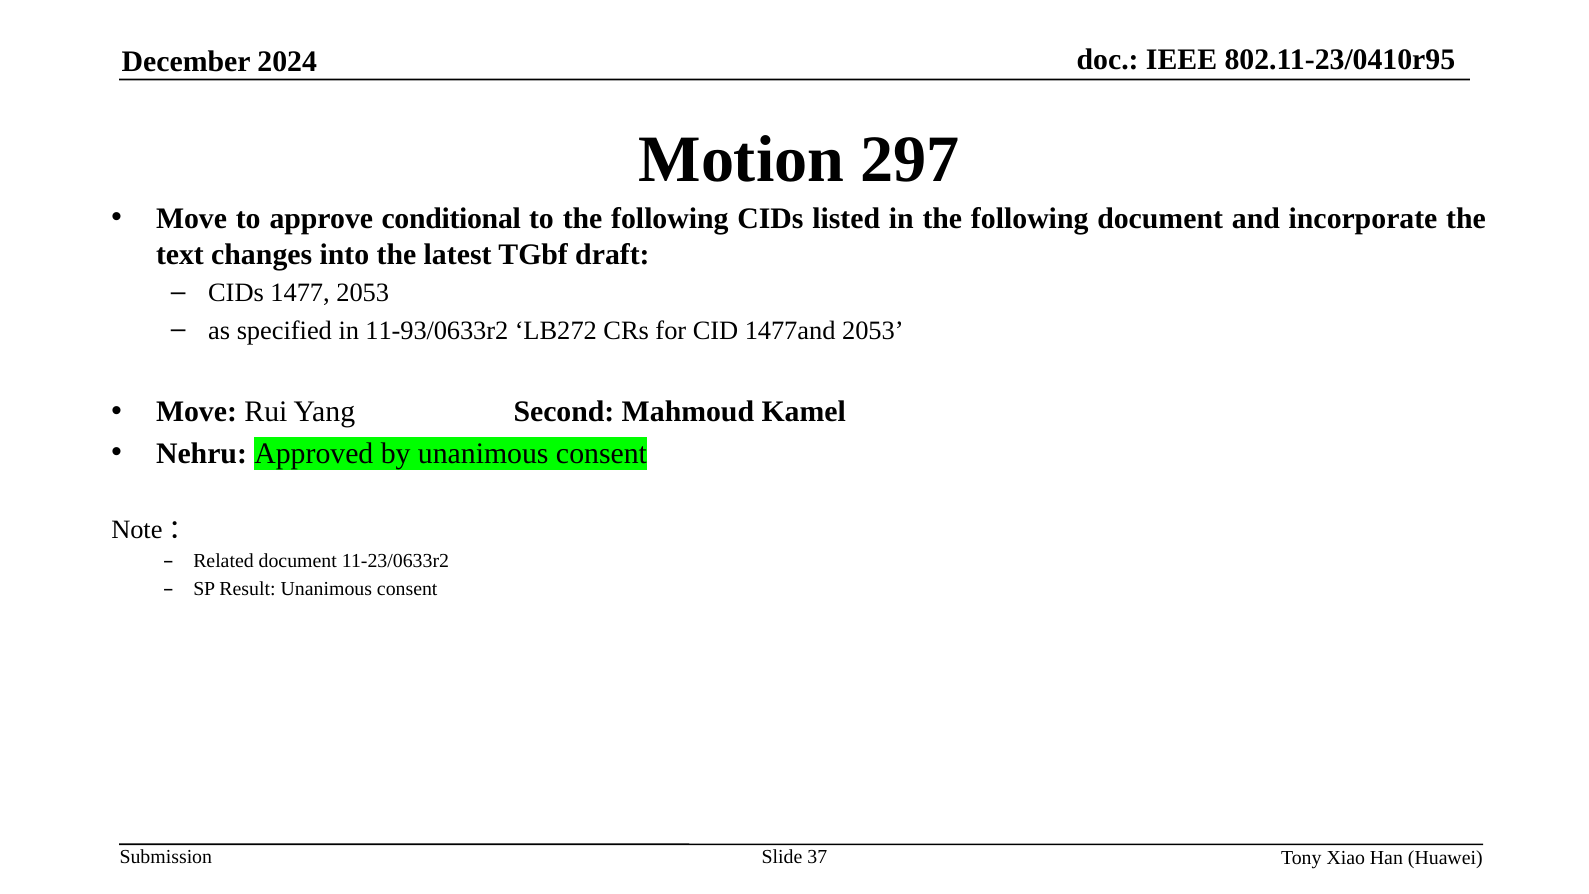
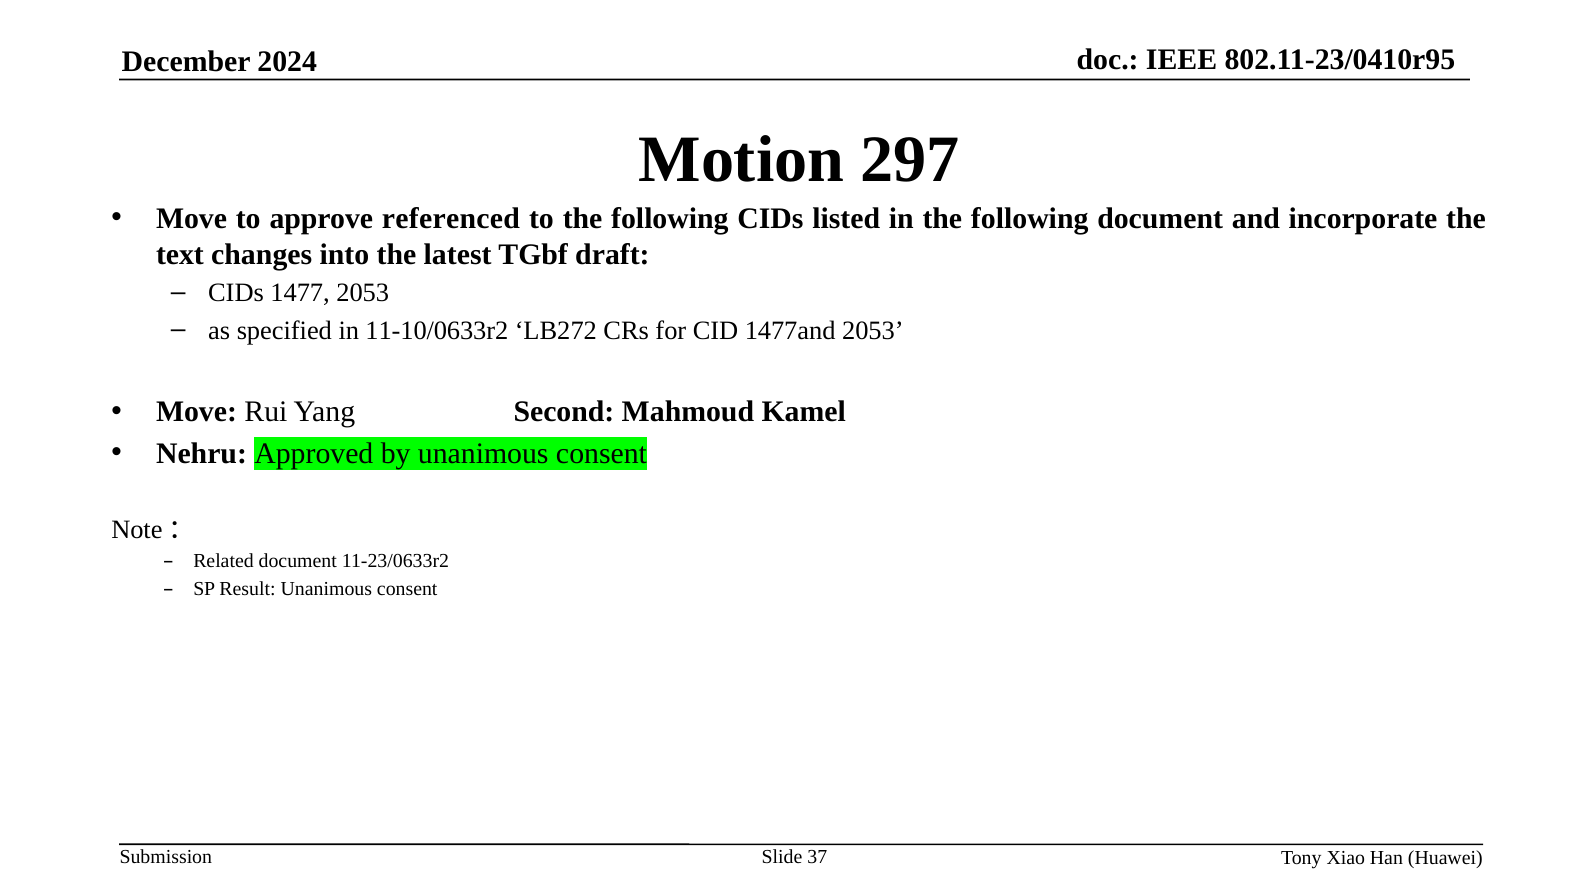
conditional: conditional -> referenced (451, 219)
11-93/0633r2: 11-93/0633r2 -> 11-10/0633r2 (437, 330)
